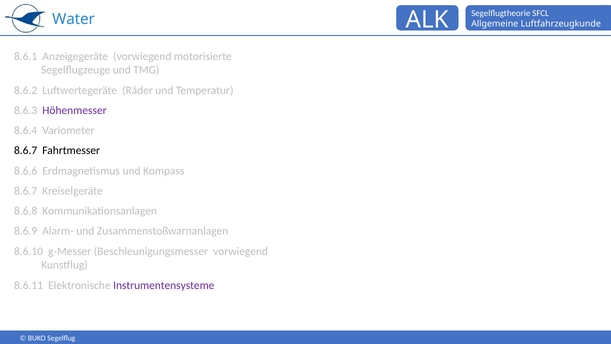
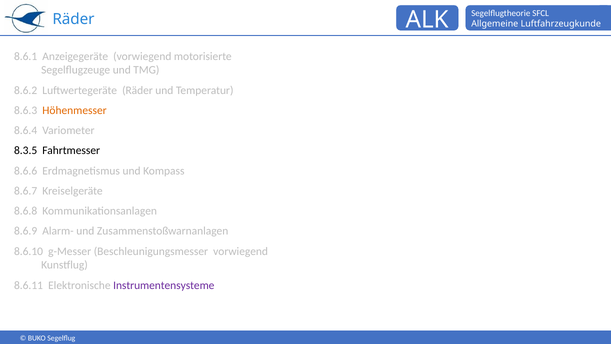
Water: Water -> Räder (73, 19)
Höhenmesser colour: purple -> orange (75, 110)
8.6.7: 8.6.7 -> 8.3.5 (26, 151)
